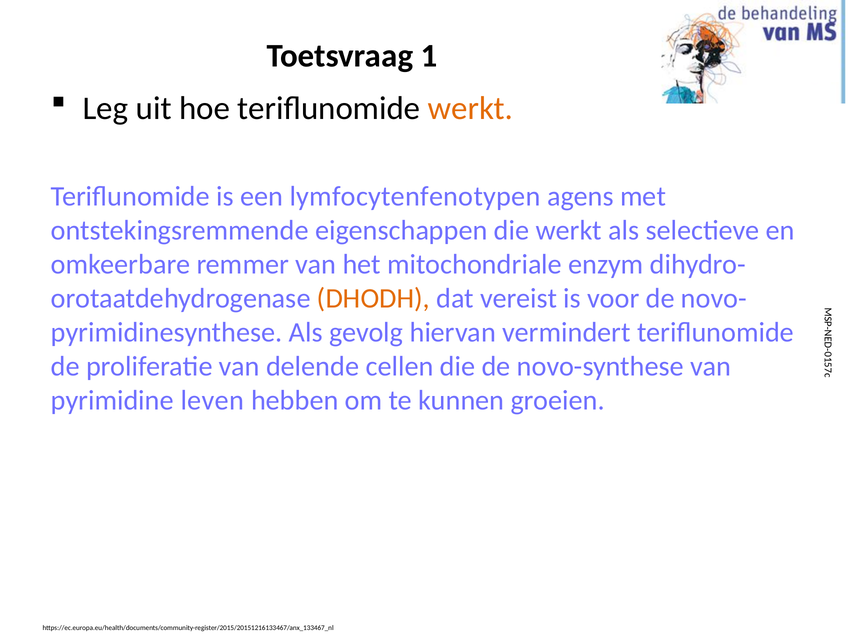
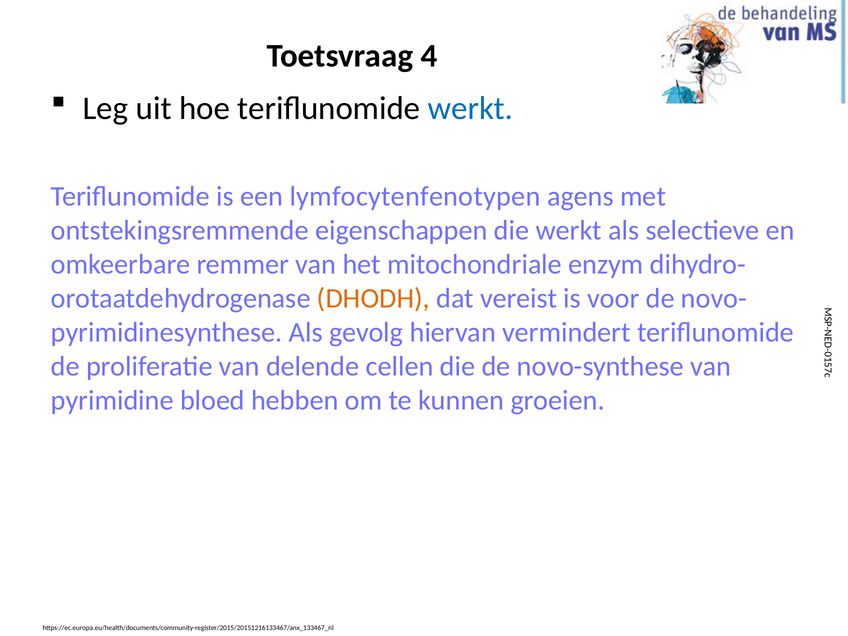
Toetsvraag 1: 1 -> 4 (429, 56)
werkt colour: orange -> blue (471, 108)
leven: leven -> bloed (213, 400)
